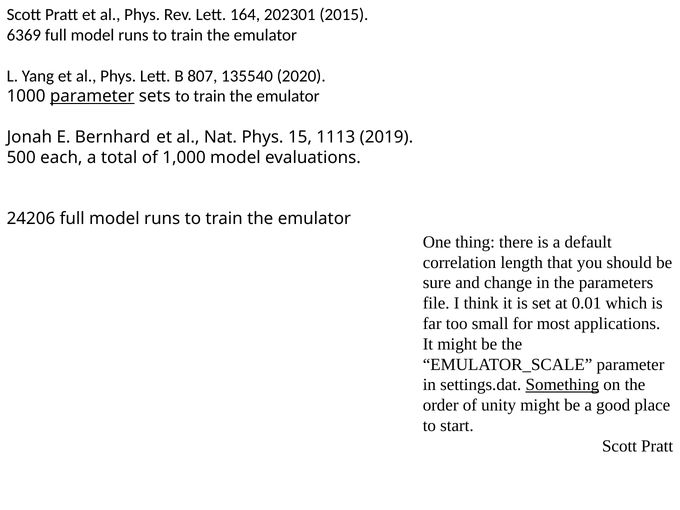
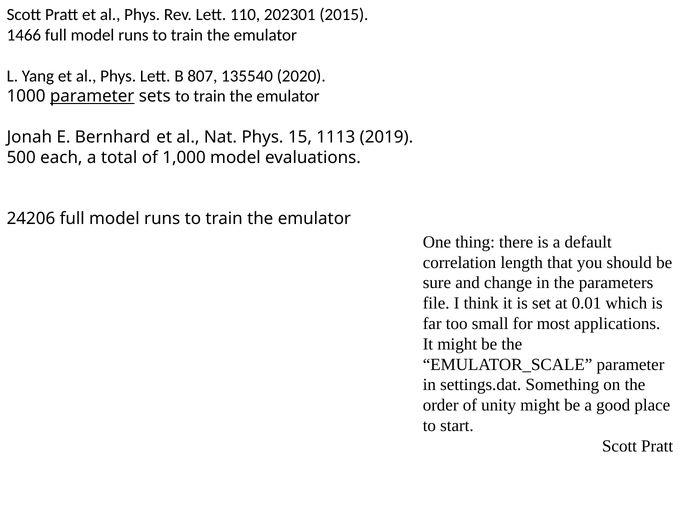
164: 164 -> 110 (245, 15)
6369: 6369 -> 1466 (24, 35)
Something underline: present -> none (562, 385)
